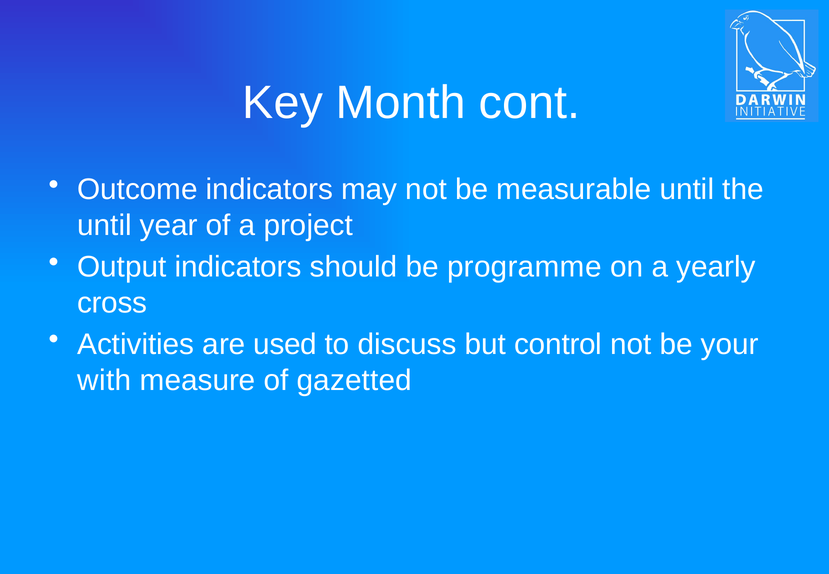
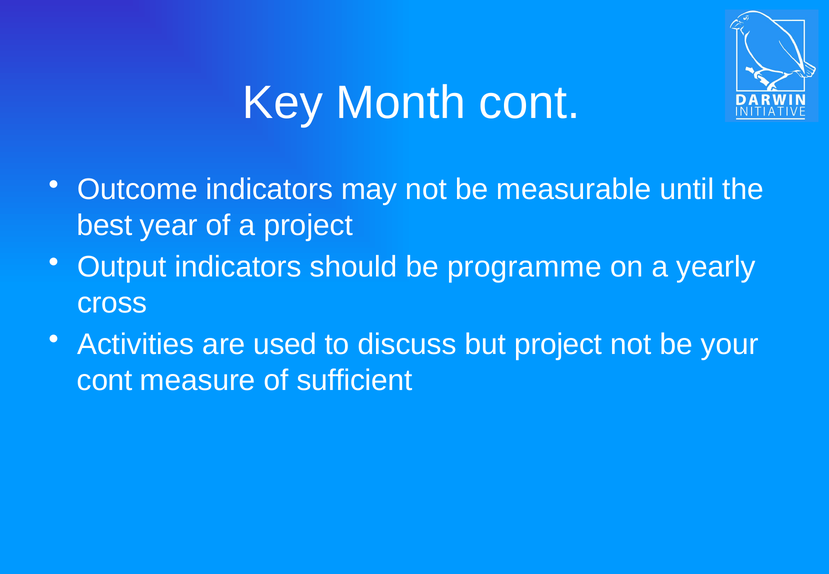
until: until -> best (105, 225)
but control: control -> project (558, 344)
with: with -> cont (105, 380)
gazetted: gazetted -> sufficient (355, 380)
